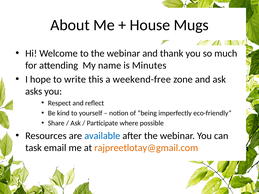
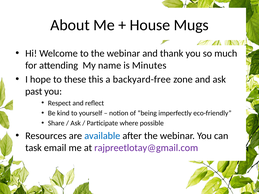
write: write -> these (75, 79)
weekend-free: weekend-free -> backyard-free (142, 79)
asks: asks -> past (34, 92)
rajpreetlotay@gmail.com colour: orange -> purple (146, 148)
